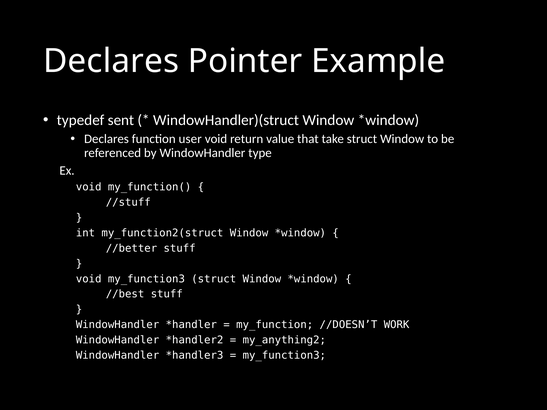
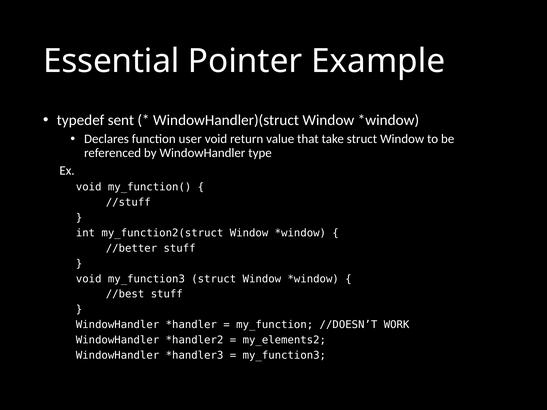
Declares: Declares -> Essential (111, 61)
my_anything2: my_anything2 -> my_elements2 (284, 340)
